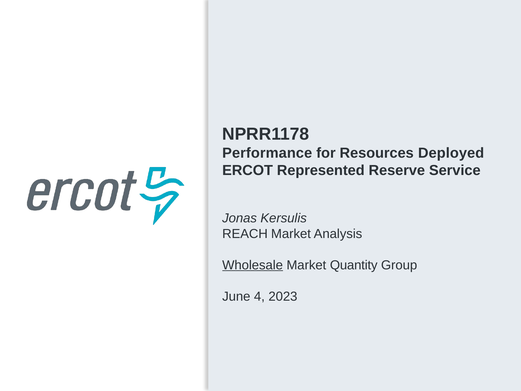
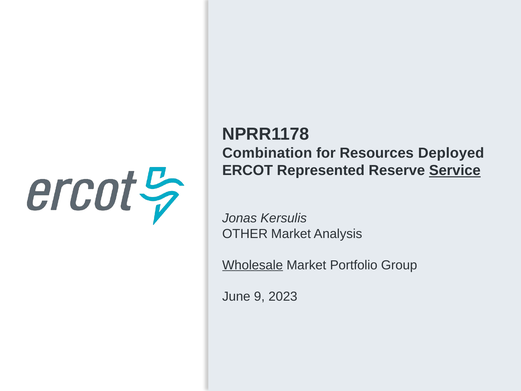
Performance: Performance -> Combination (267, 153)
Service underline: none -> present (455, 170)
REACH: REACH -> OTHER (245, 234)
Quantity: Quantity -> Portfolio (354, 265)
4: 4 -> 9 (259, 296)
